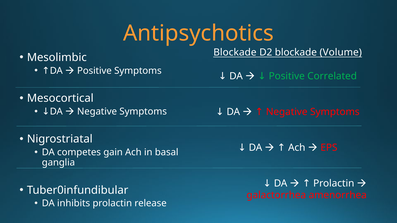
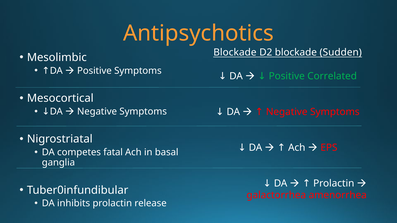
Volume: Volume -> Sudden (341, 53)
gain: gain -> fatal (113, 152)
